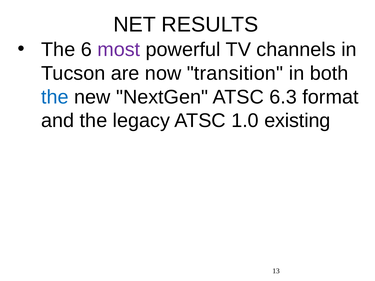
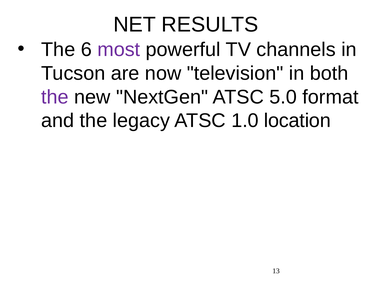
transition: transition -> television (235, 73)
the colour: blue -> purple (55, 97)
6.3: 6.3 -> 5.0 (283, 97)
existing: existing -> location (297, 121)
